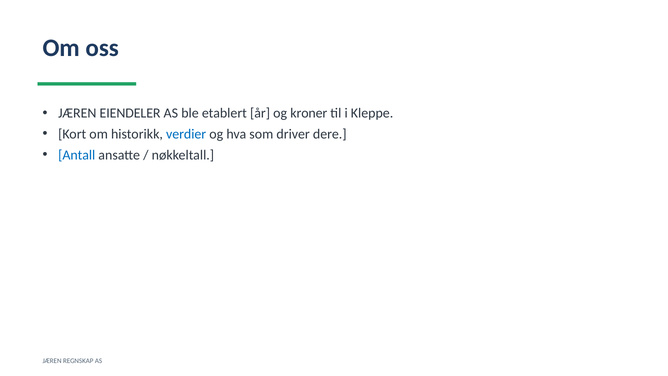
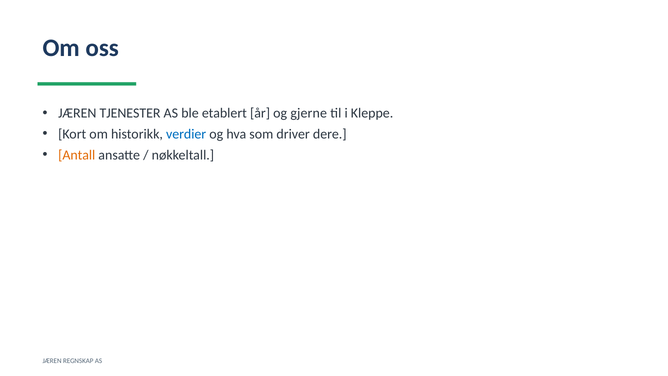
EIENDELER: EIENDELER -> TJENESTER (130, 113)
kroner: kroner -> gjerne (309, 113)
Antall colour: blue -> orange (77, 155)
